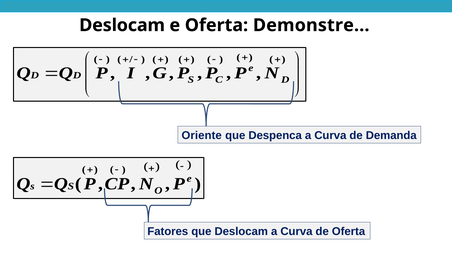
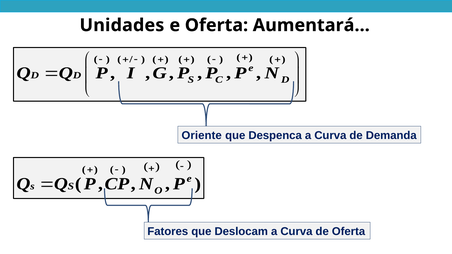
Deslocam: Deslocam -> Unidades (122, 25)
Demonstre: Demonstre -> Aumentará (311, 25)
